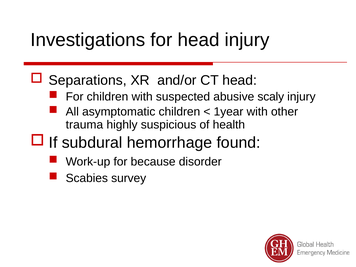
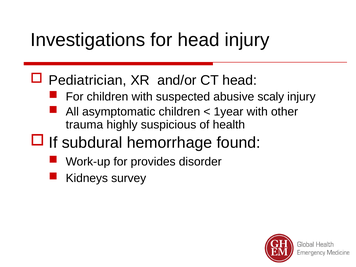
Separations: Separations -> Pediatrician (88, 80)
because: because -> provides (153, 162)
Scabies: Scabies -> Kidneys (87, 178)
